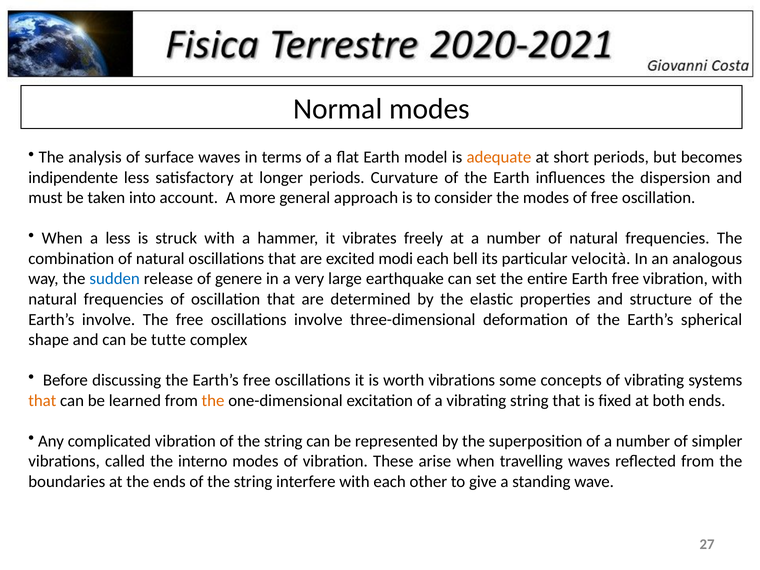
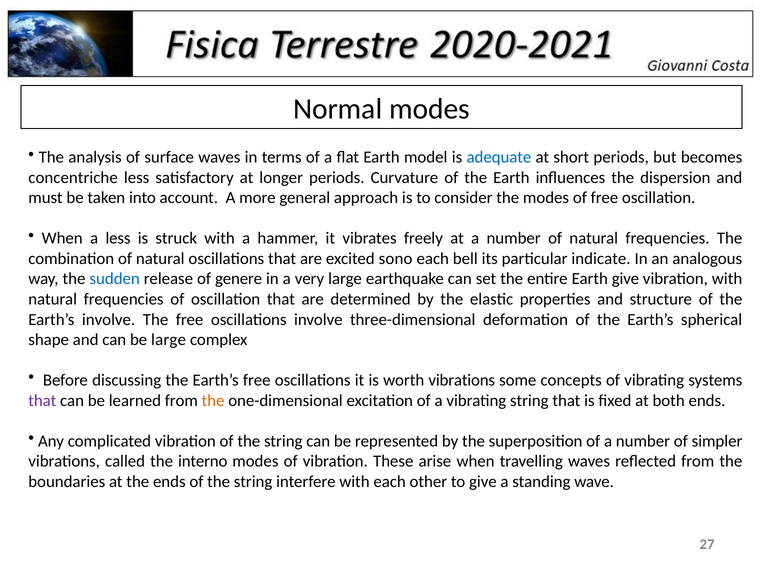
adequate colour: orange -> blue (499, 157)
indipendente: indipendente -> concentriche (73, 178)
modi: modi -> sono (396, 259)
velocità: velocità -> indicate (601, 259)
Earth free: free -> give (625, 279)
be tutte: tutte -> large (169, 340)
that colour: orange -> purple (42, 400)
